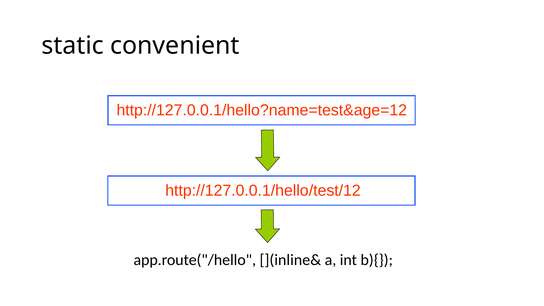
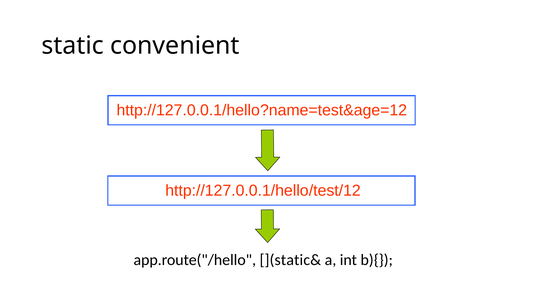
](inline&: ](inline& -> ](static& (290, 260)
